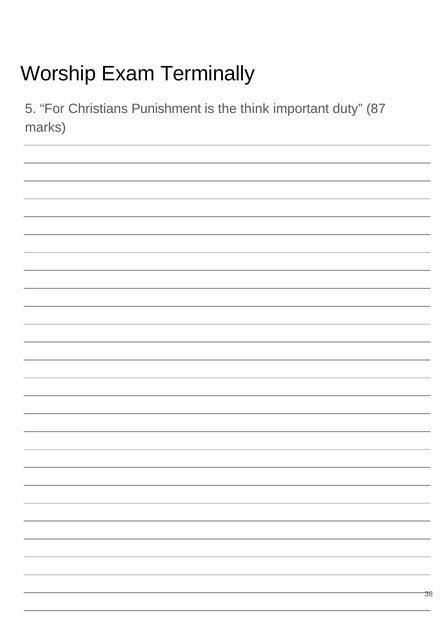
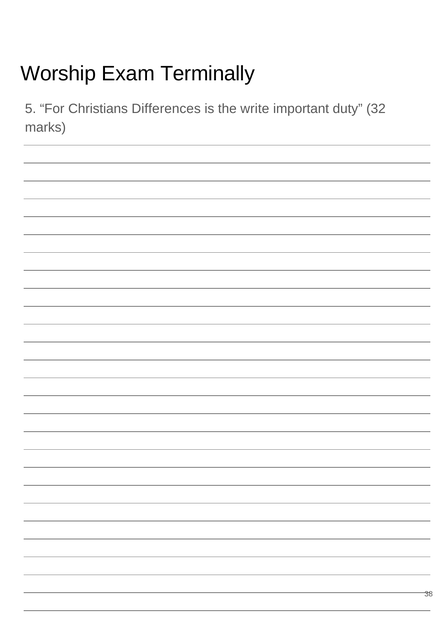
Punishment: Punishment -> Differences (166, 109)
think: think -> write (255, 109)
87: 87 -> 32 (376, 109)
